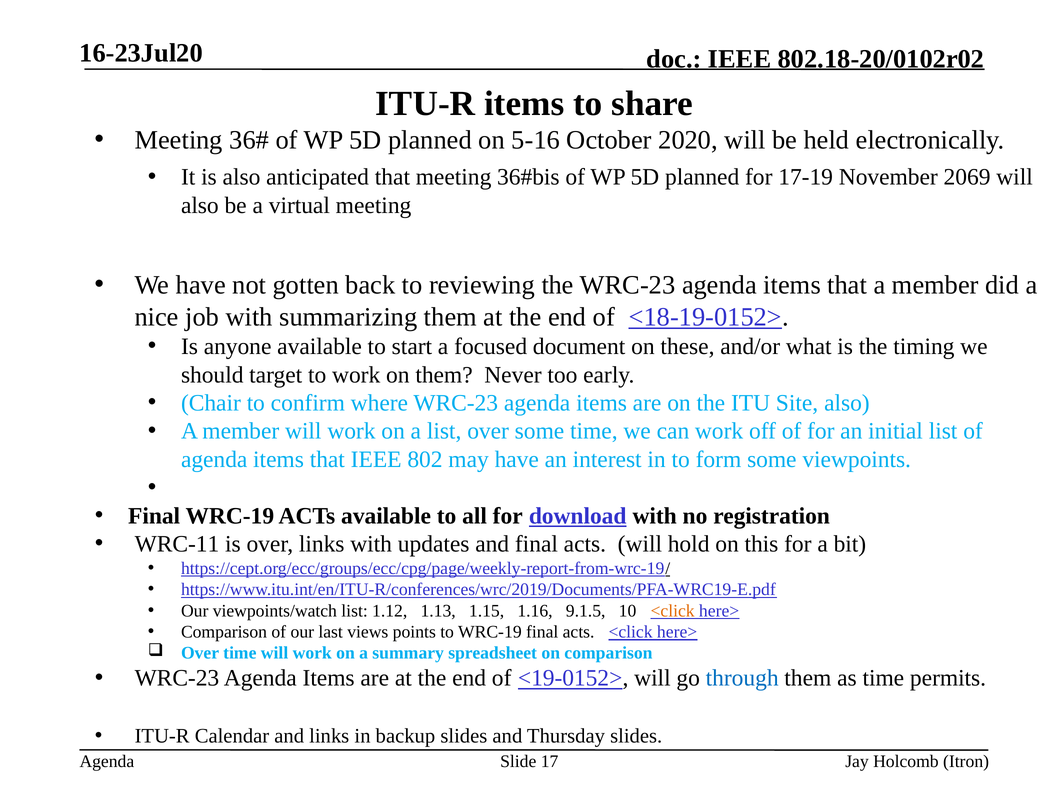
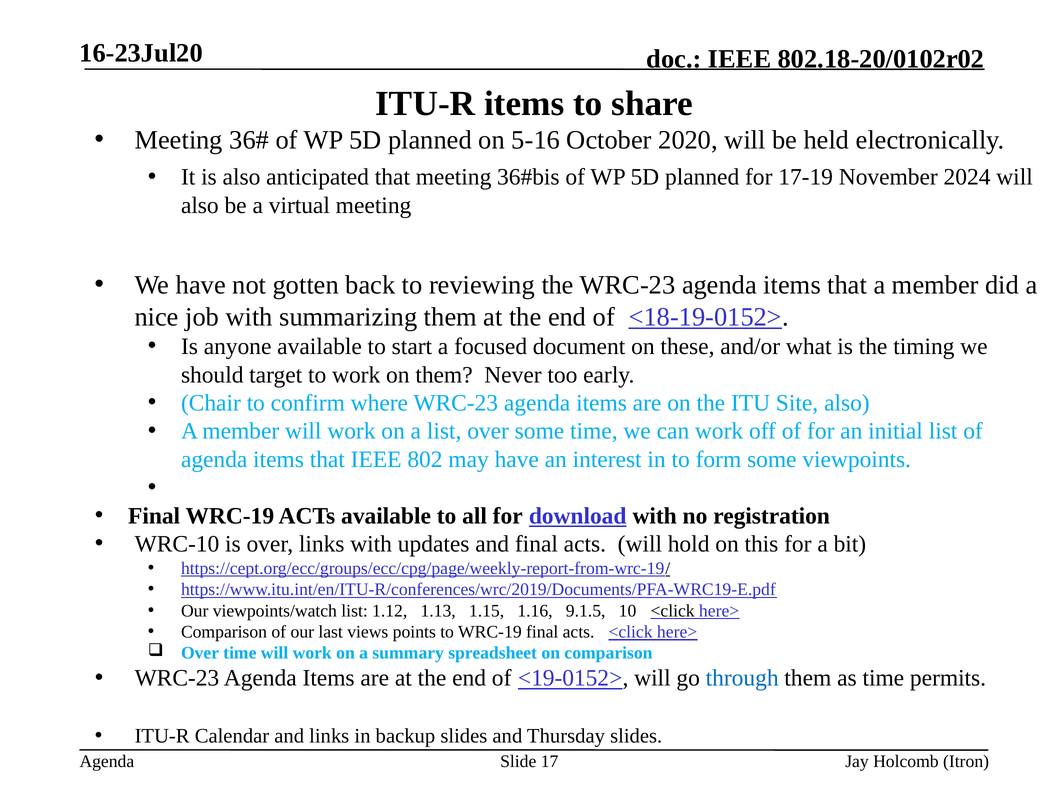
2069: 2069 -> 2024 (967, 177)
WRC-11: WRC-11 -> WRC-10 (177, 544)
<click colour: orange -> black (673, 611)
